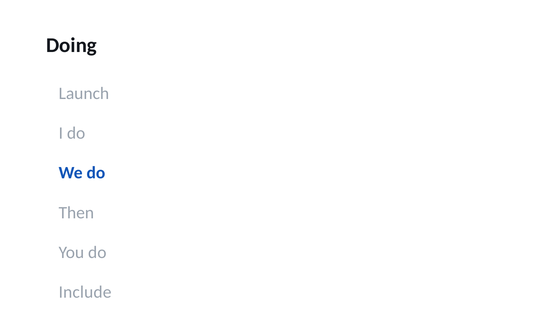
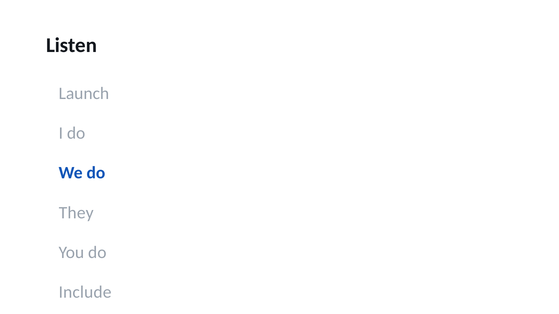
Doing: Doing -> Listen (72, 45)
Then: Then -> They (76, 213)
